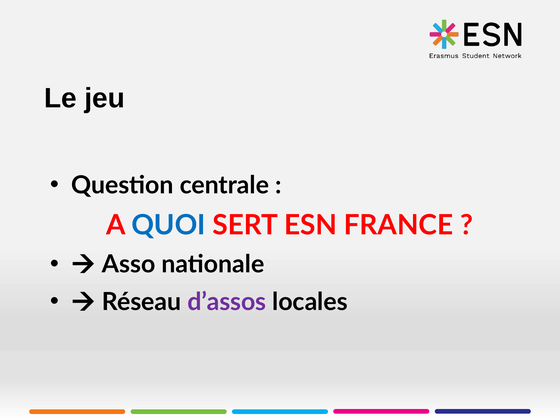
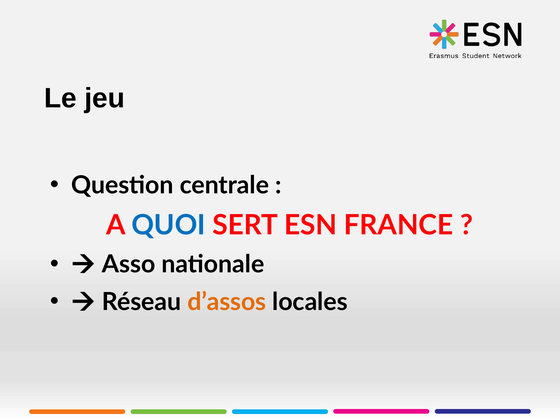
d’assos colour: purple -> orange (227, 302)
